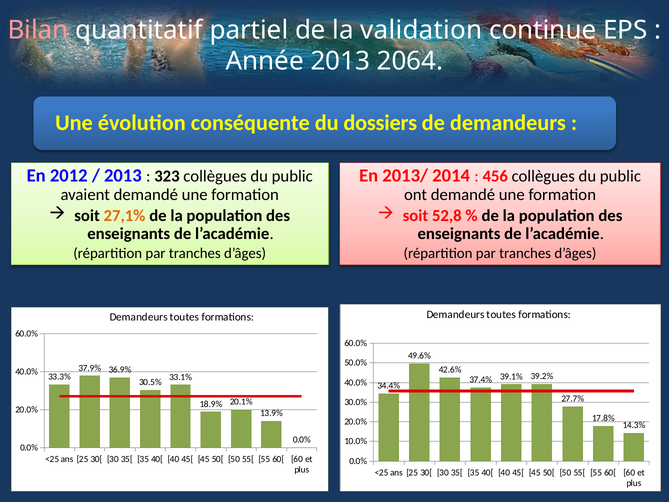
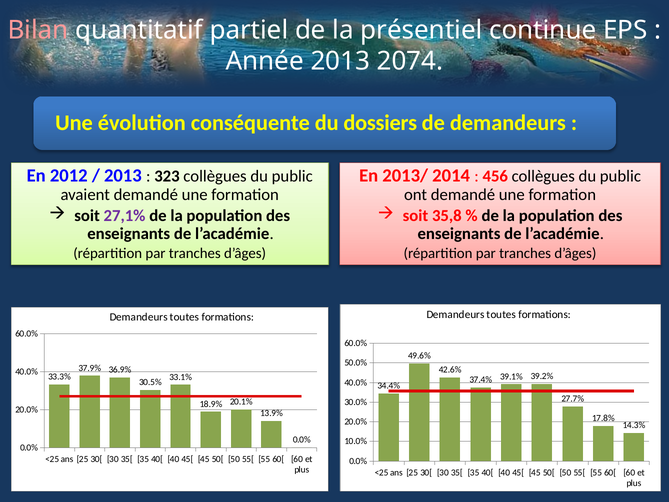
validation: validation -> présentiel (421, 30)
2064: 2064 -> 2074 (410, 61)
27,1% colour: orange -> purple (125, 216)
52,8: 52,8 -> 35,8 (447, 216)
